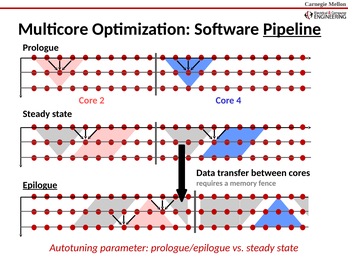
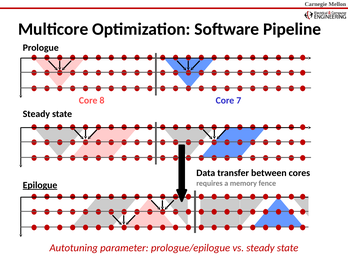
Pipeline underline: present -> none (292, 29)
2: 2 -> 8 (102, 100)
4: 4 -> 7 (239, 100)
